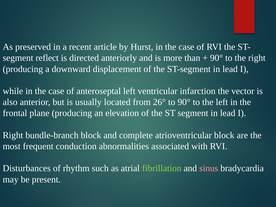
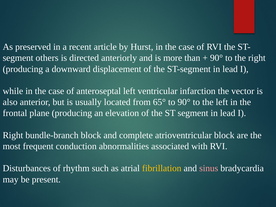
reflect: reflect -> others (47, 58)
26°: 26° -> 65° (159, 102)
fibrillation colour: light green -> yellow (162, 168)
